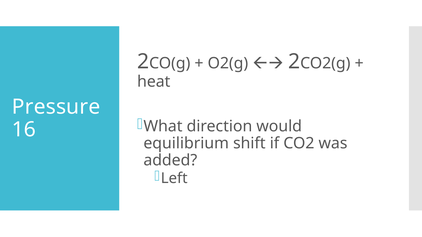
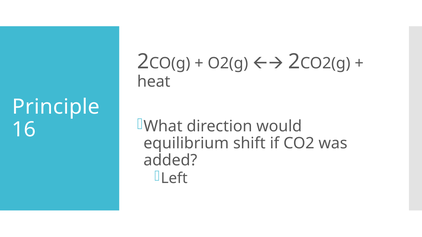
Pressure: Pressure -> Principle (56, 107)
